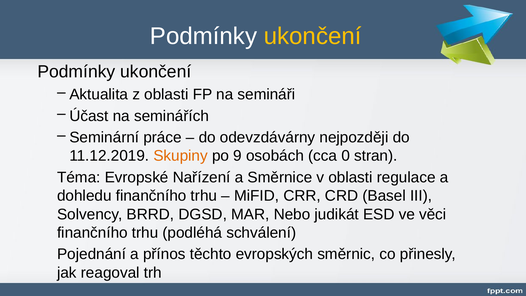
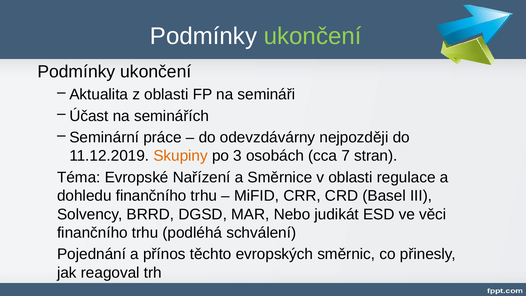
ukončení colour: yellow -> light green (313, 36)
9: 9 -> 3 (238, 156)
0: 0 -> 7 (346, 156)
